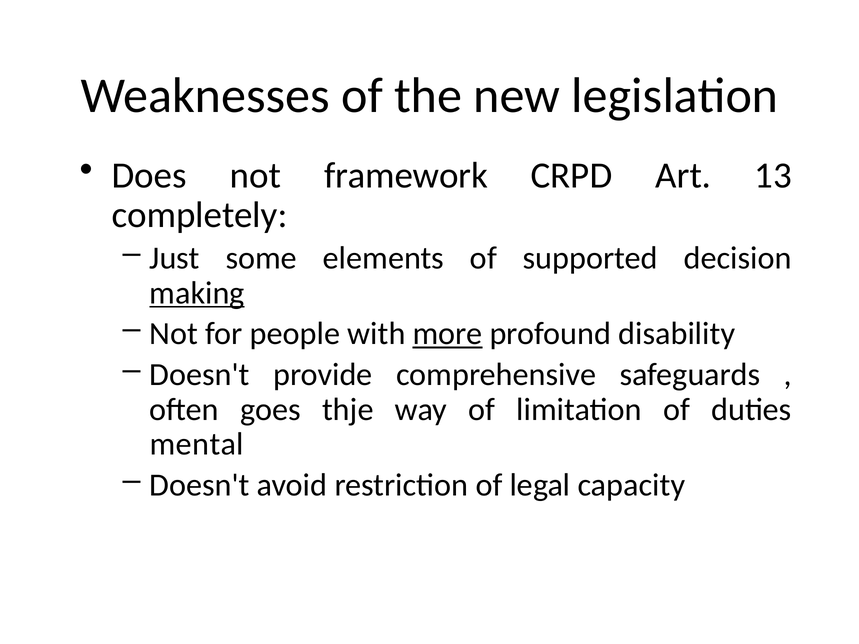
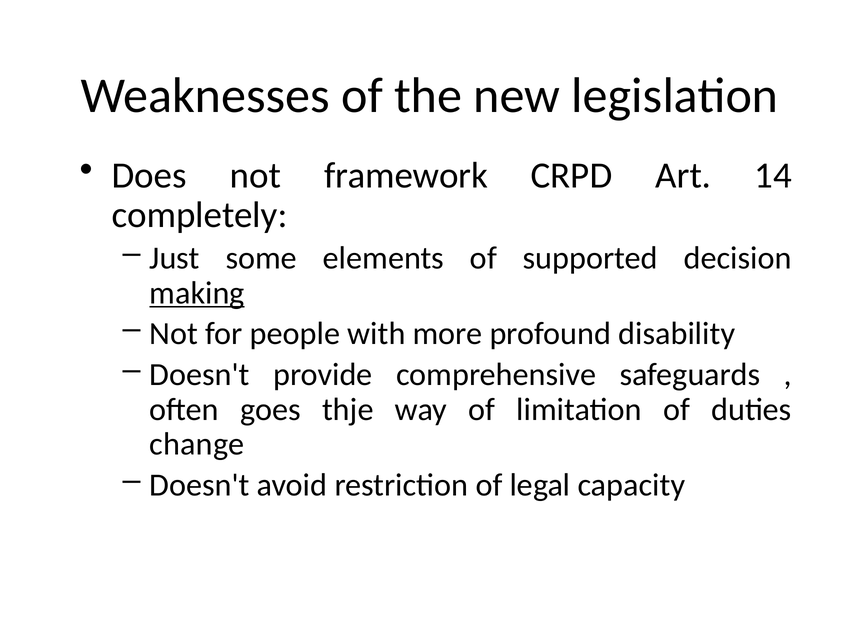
13: 13 -> 14 (773, 175)
more underline: present -> none (448, 334)
mental: mental -> change (197, 444)
